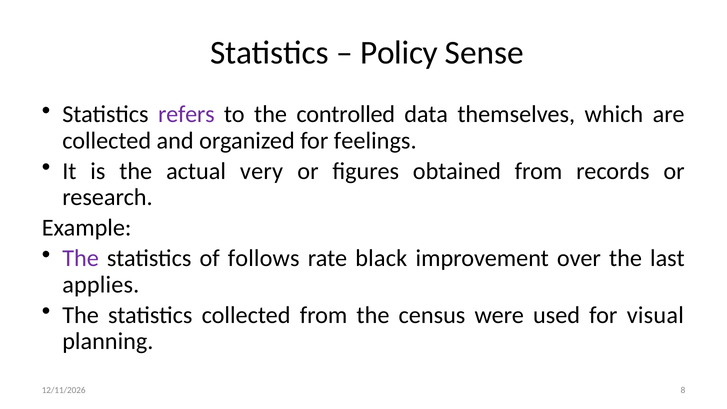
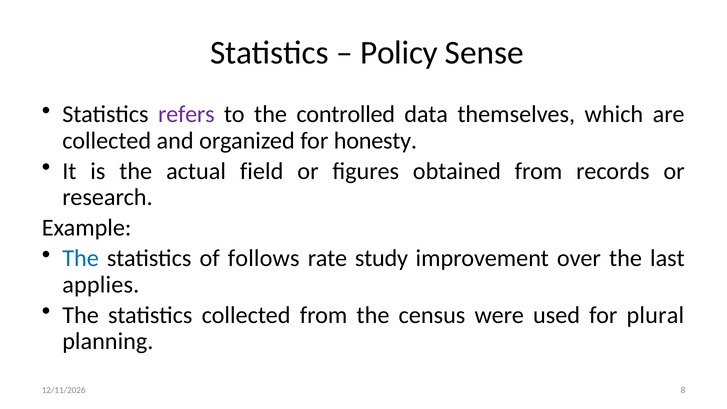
feelings: feelings -> honesty (375, 141)
very: very -> field (262, 171)
The colour: purple -> blue (81, 258)
black: black -> study (381, 258)
visual: visual -> plural (655, 315)
